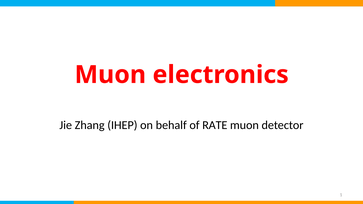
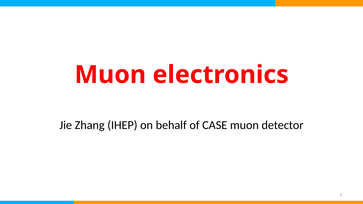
RATE: RATE -> CASE (215, 125)
